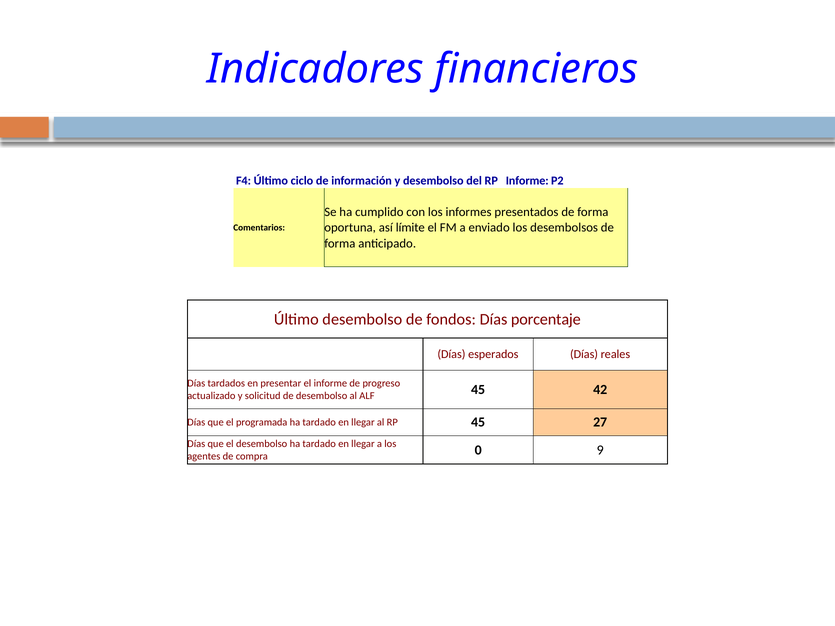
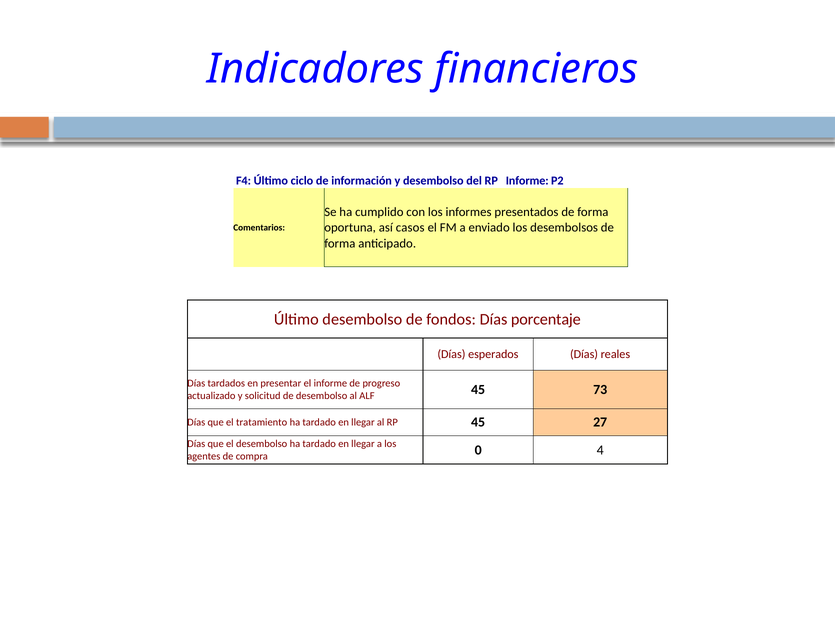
límite: límite -> casos (410, 228)
42: 42 -> 73 (600, 390)
programada: programada -> tratamiento (262, 422)
9: 9 -> 4 (600, 450)
